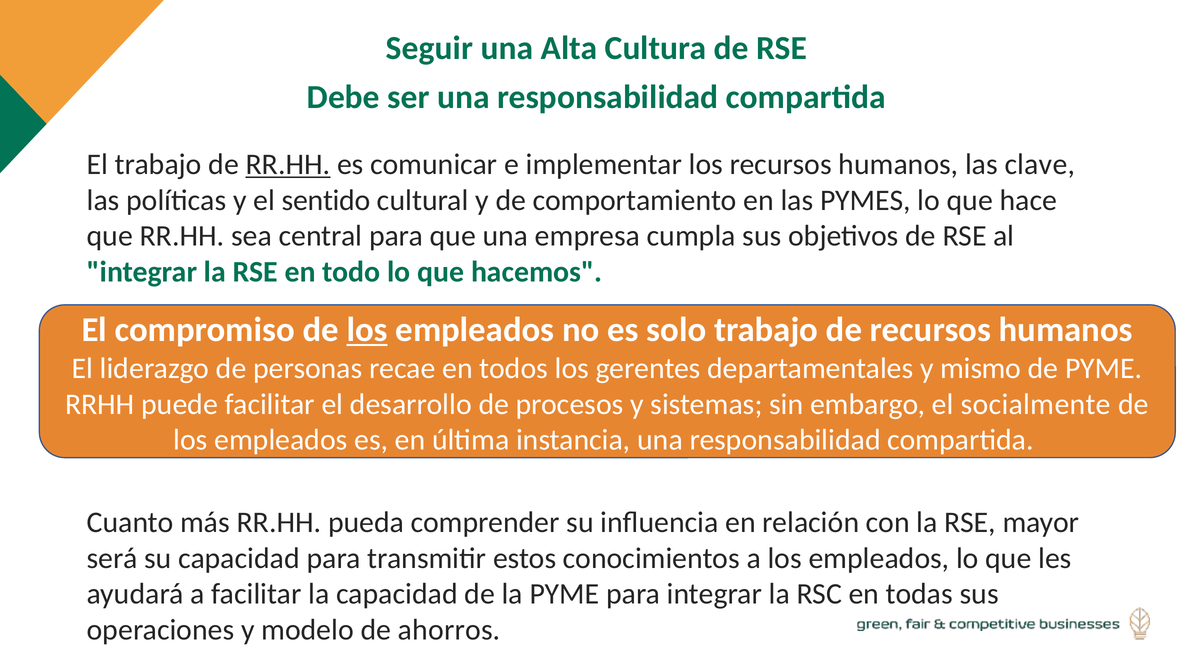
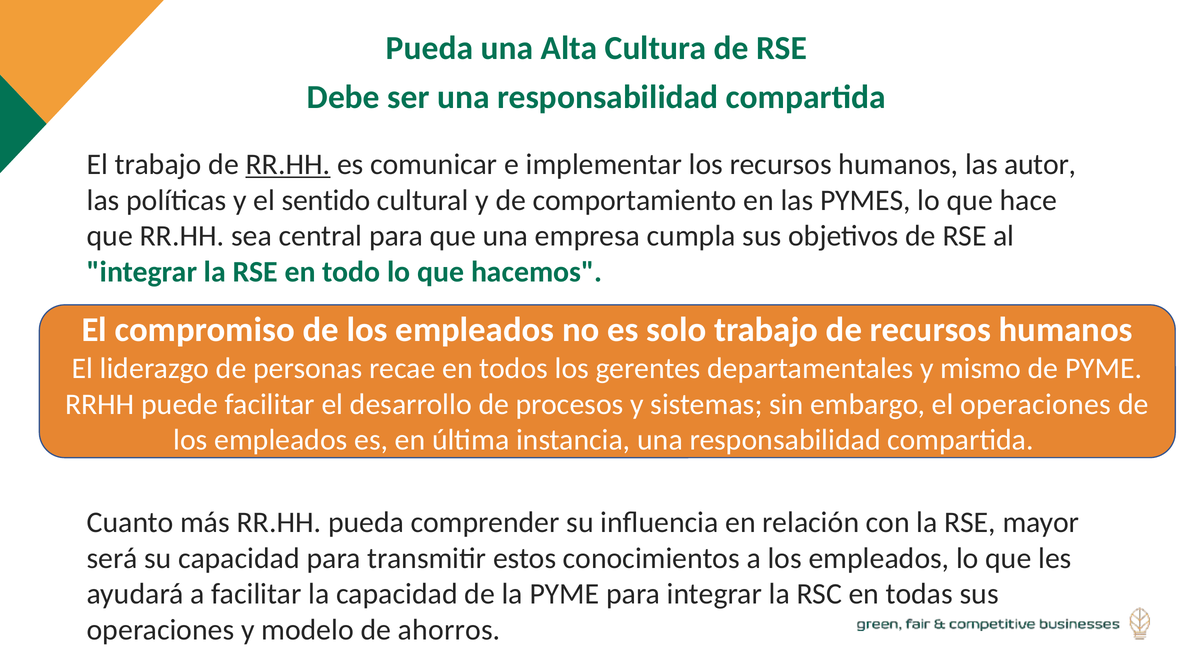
Seguir: Seguir -> Pueda (429, 48)
clave: clave -> autor (1040, 165)
los underline: present -> none (367, 330)
el socialmente: socialmente -> operaciones (1036, 404)
